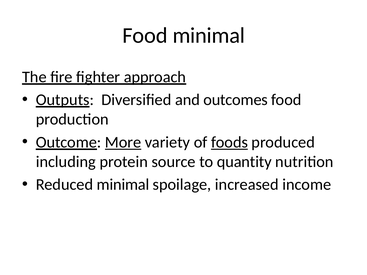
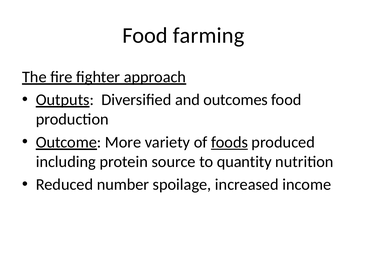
Food minimal: minimal -> farming (209, 36)
More underline: present -> none (123, 142)
Reduced minimal: minimal -> number (123, 185)
